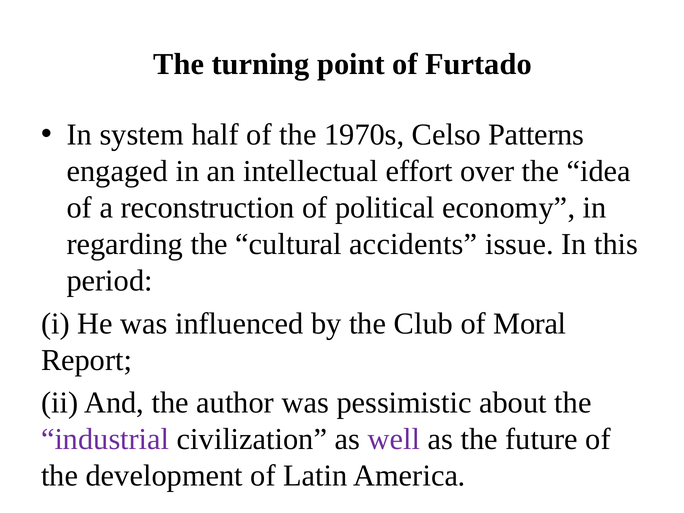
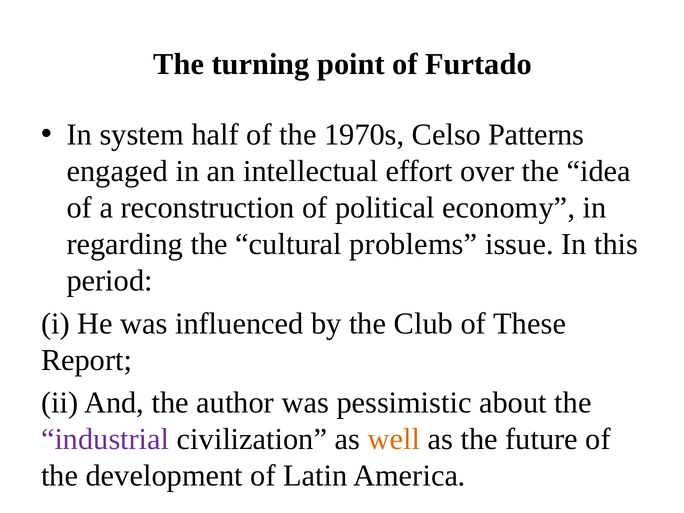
accidents: accidents -> problems (413, 244)
Moral: Moral -> These (530, 324)
well colour: purple -> orange (394, 439)
